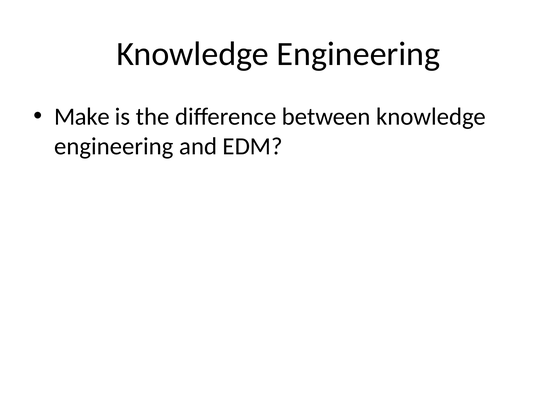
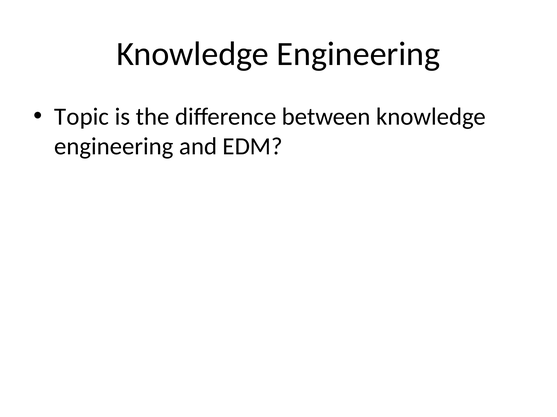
Make: Make -> Topic (82, 117)
